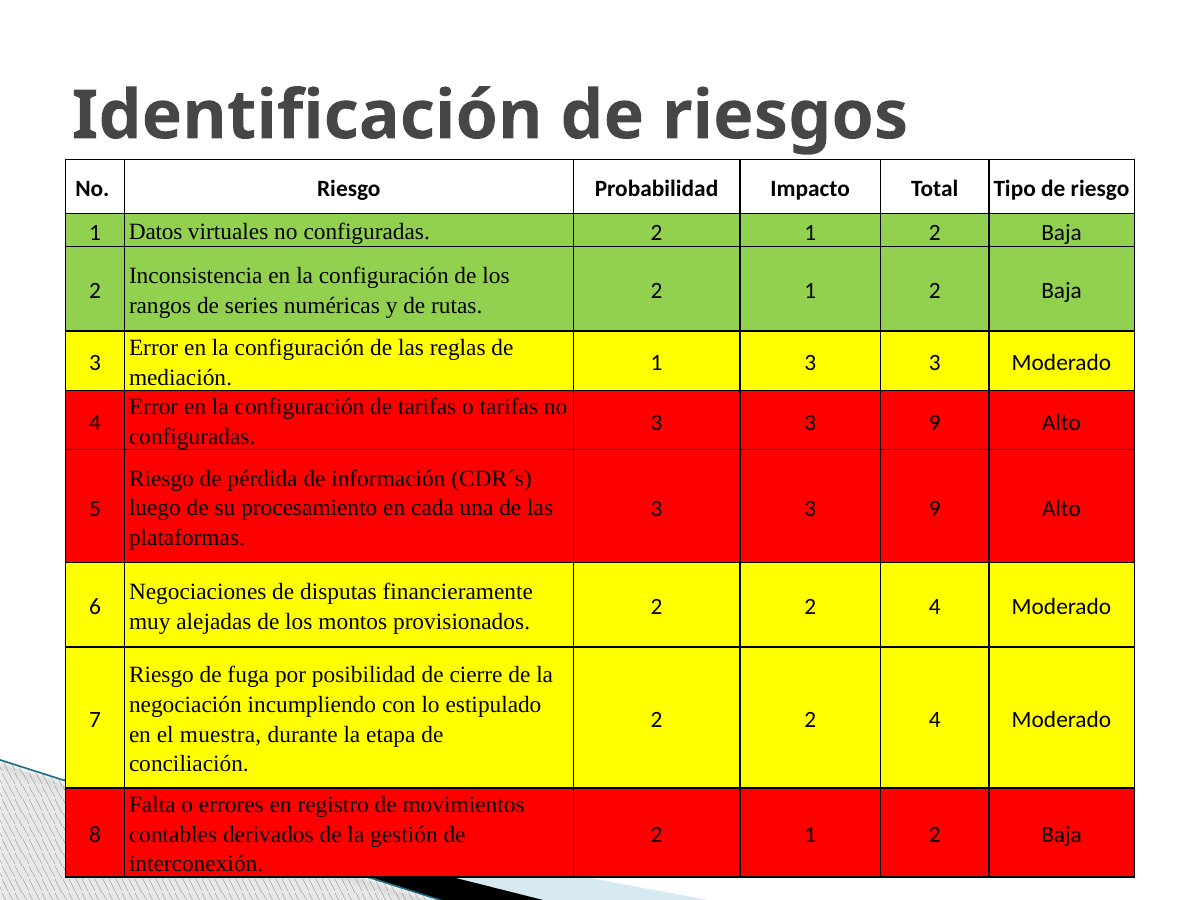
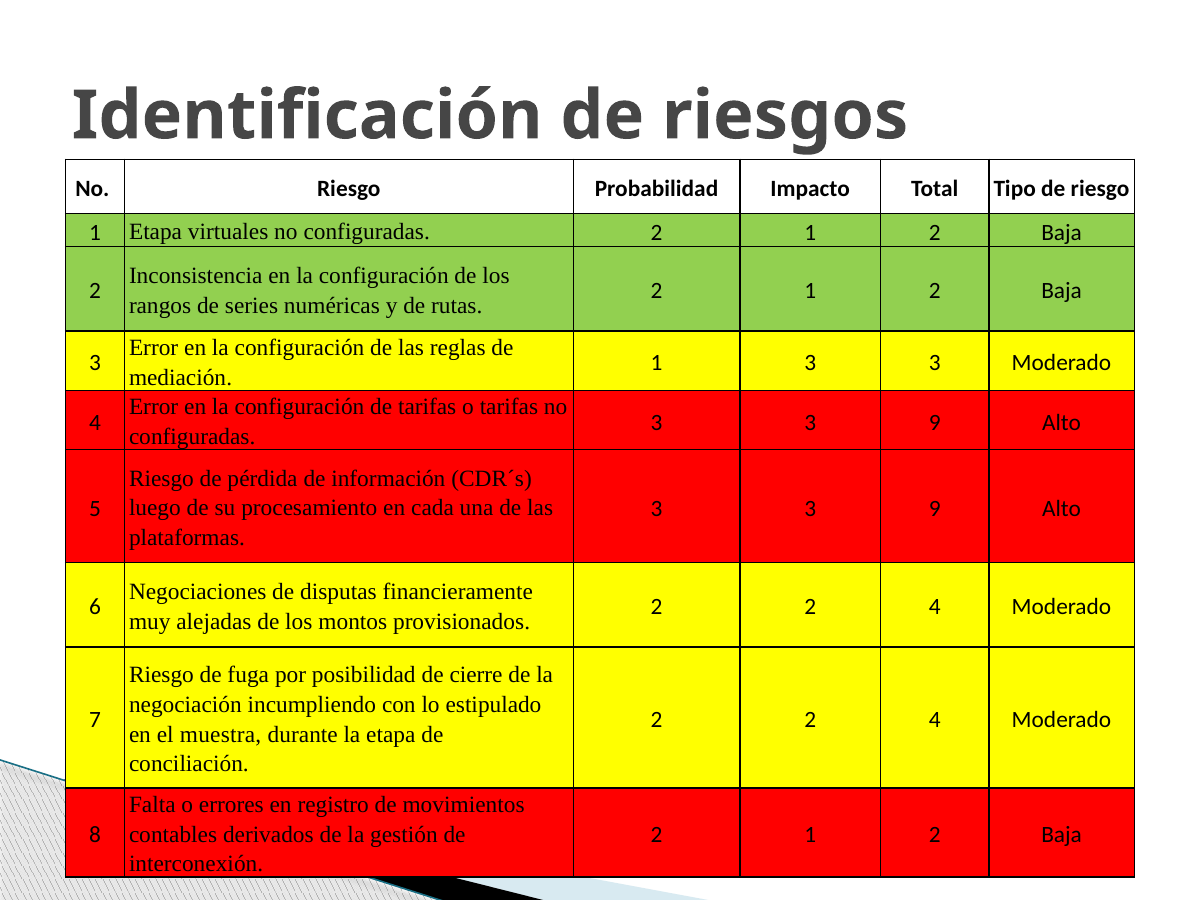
1 Datos: Datos -> Etapa (156, 232)
